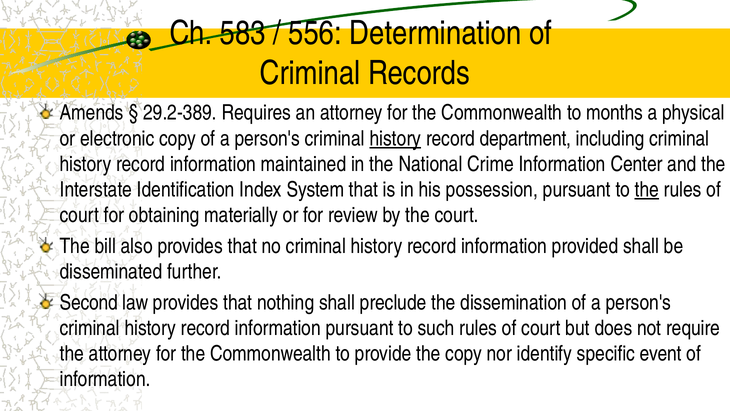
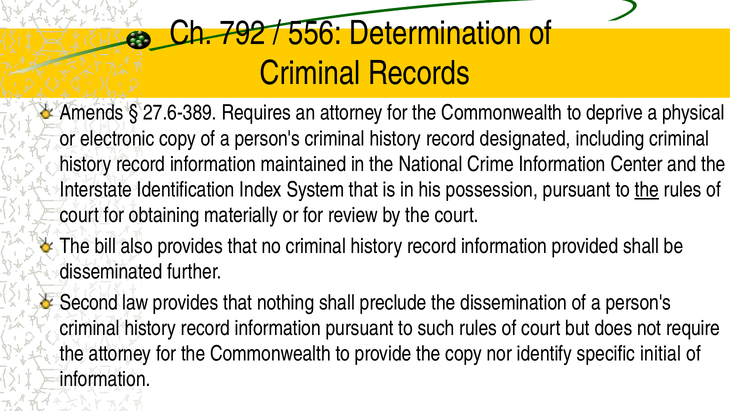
583: 583 -> 792 (243, 33)
29.2-389: 29.2-389 -> 27.6-389 (180, 113)
months: months -> deprive (615, 113)
history underline: present -> none (395, 138)
department: department -> designated (525, 138)
event: event -> initial (661, 353)
